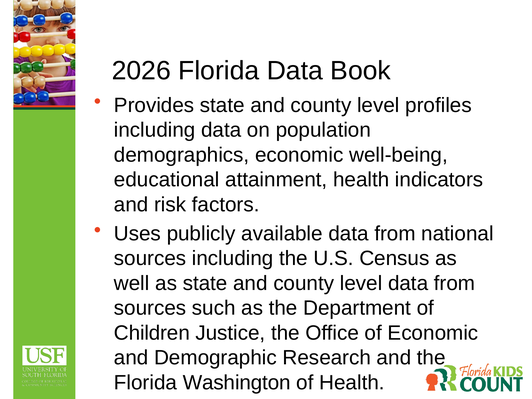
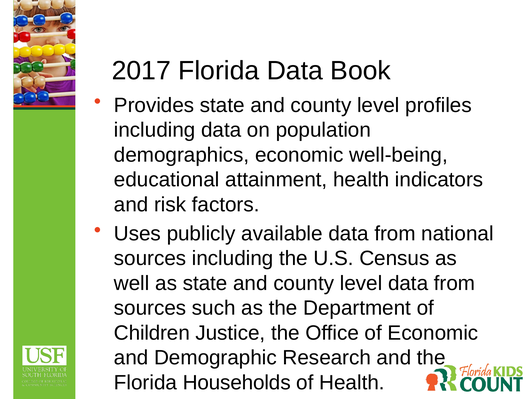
2026: 2026 -> 2017 (141, 71)
Washington: Washington -> Households (237, 383)
